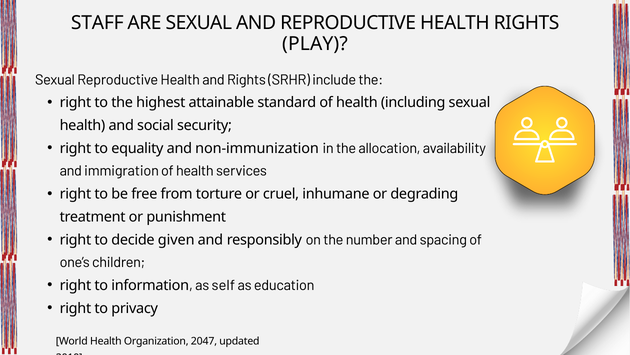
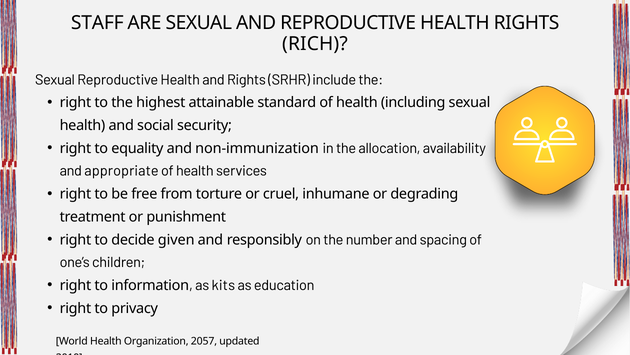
PLAY: PLAY -> RICH (315, 44)
immigration: immigration -> appropriate (121, 171)
self: self -> kits (223, 285)
2047: 2047 -> 2057 (204, 341)
